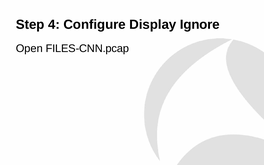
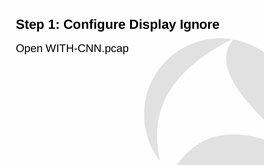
4: 4 -> 1 (54, 24)
FILES-CNN.pcap: FILES-CNN.pcap -> WITH-CNN.pcap (87, 49)
